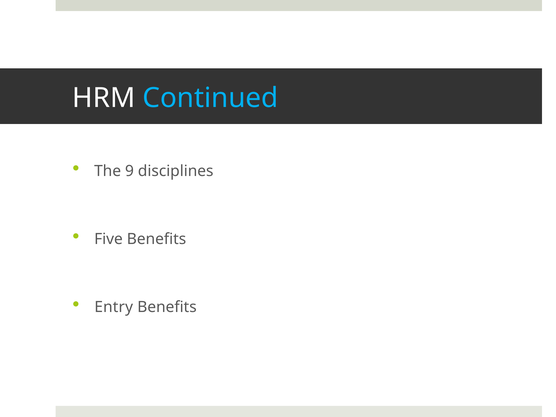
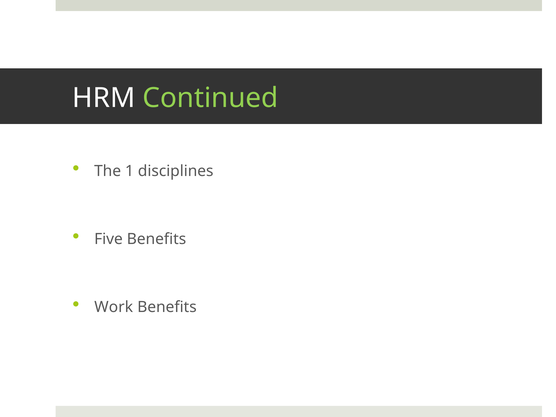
Continued colour: light blue -> light green (211, 98)
9: 9 -> 1 (129, 171)
Entry: Entry -> Work (114, 307)
